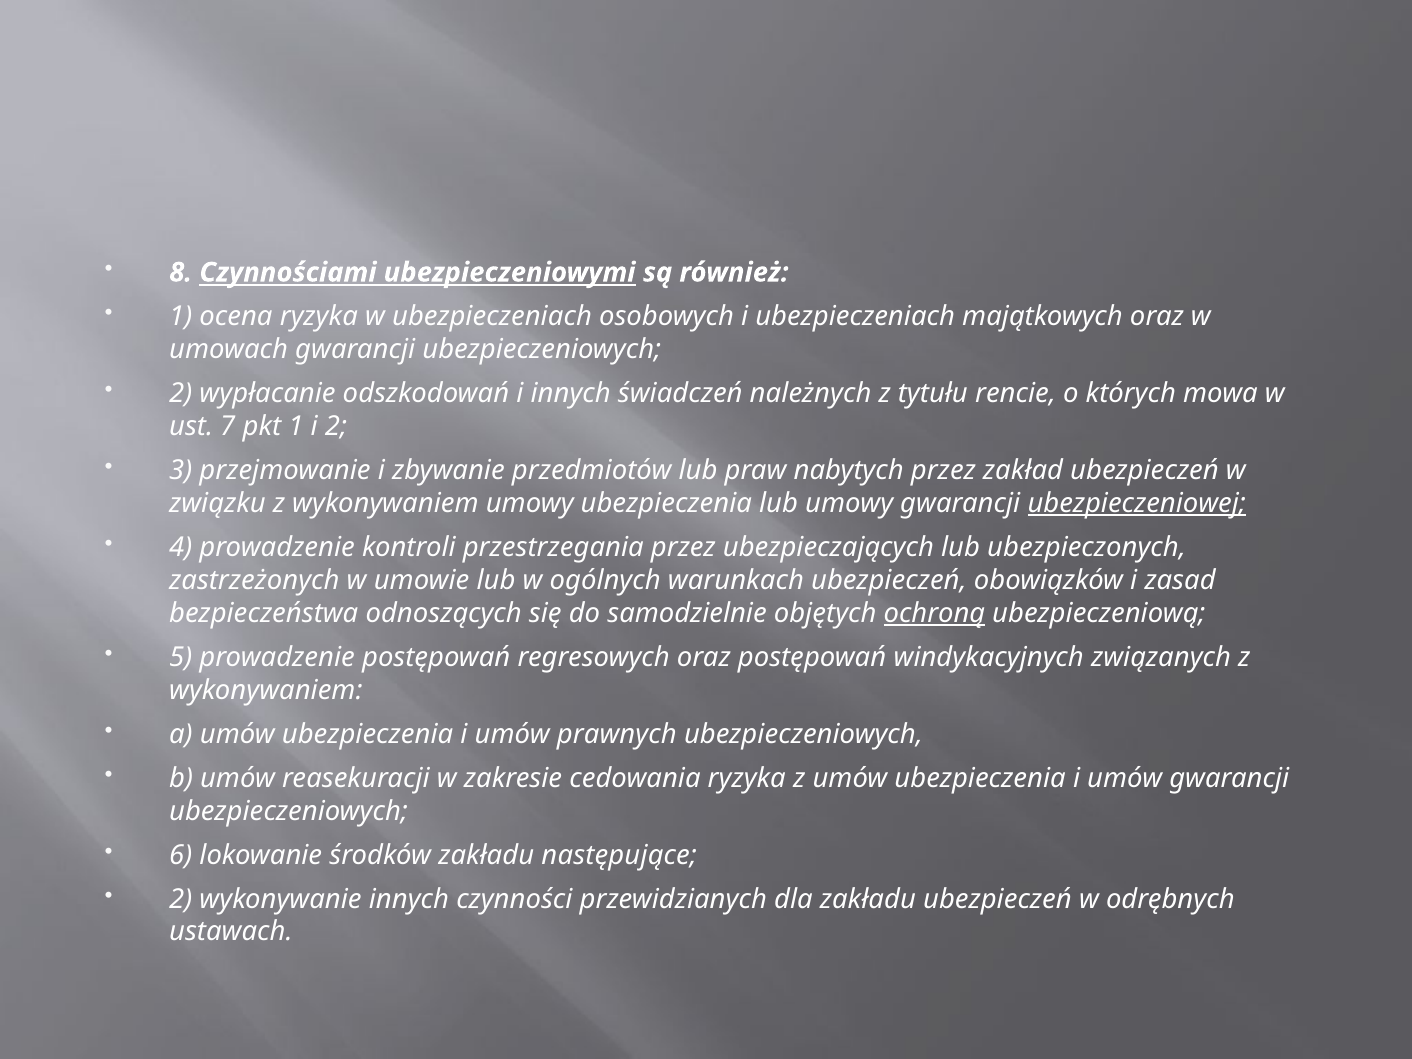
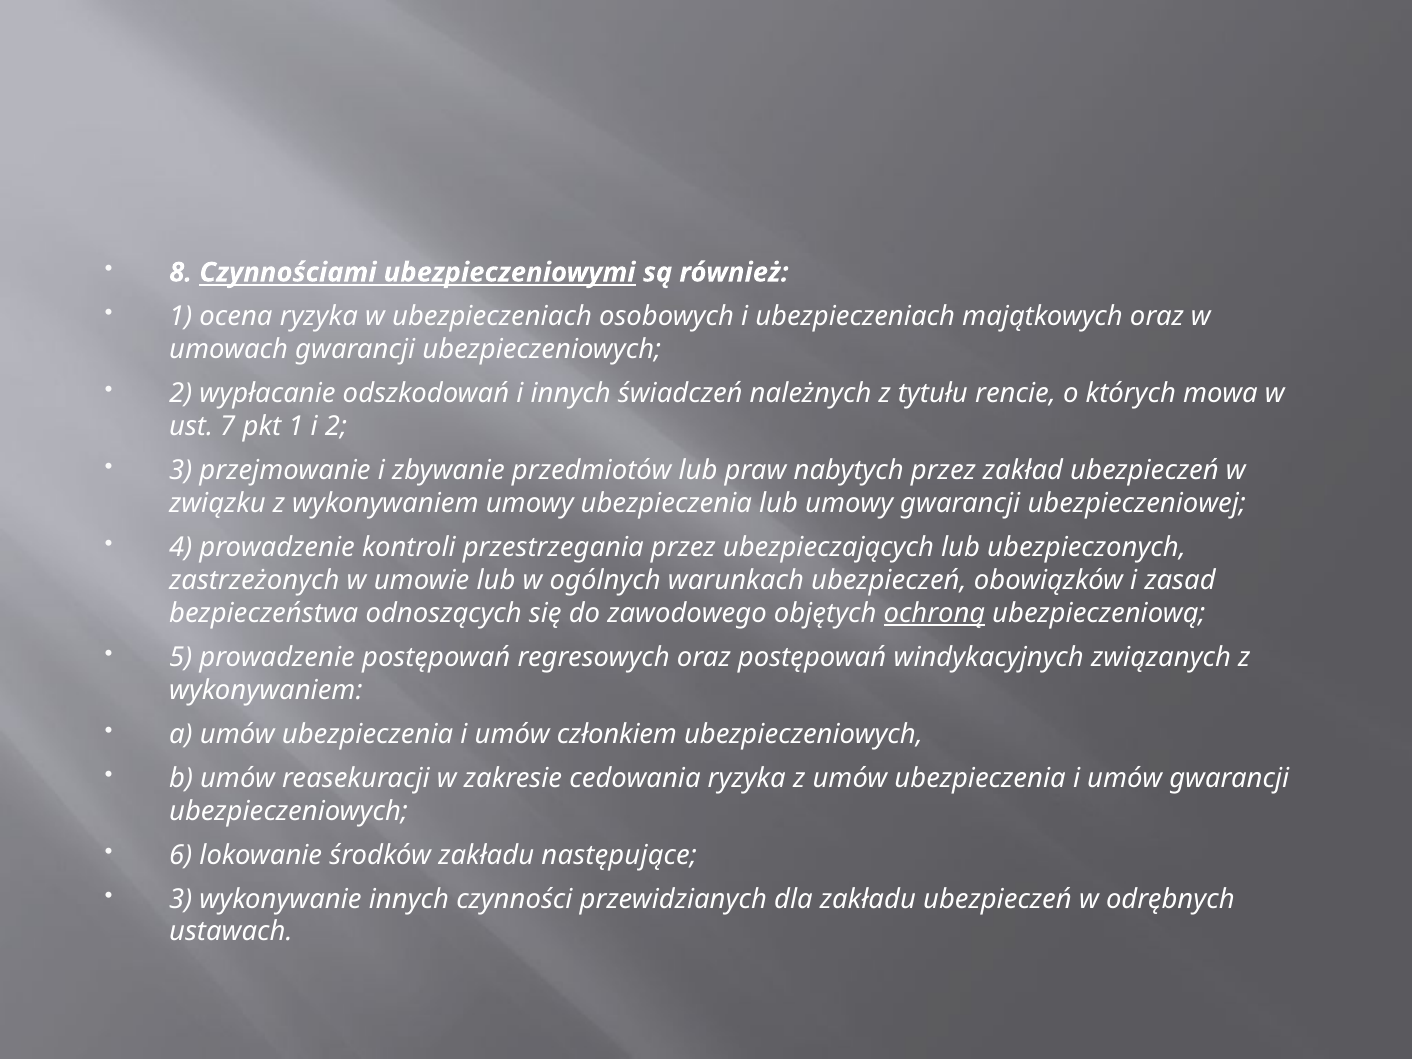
ubezpieczeniowej underline: present -> none (1137, 503)
samodzielnie: samodzielnie -> zawodowego (687, 613)
prawnych: prawnych -> członkiem (617, 734)
2: 2 -> 3 (181, 899)
